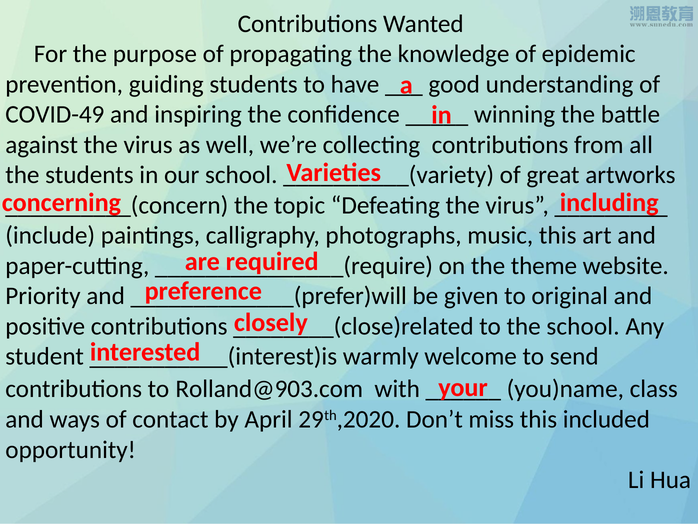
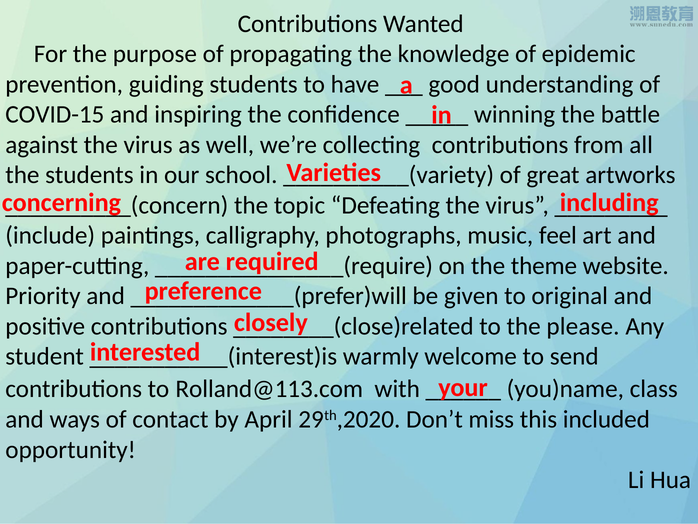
COVID-49: COVID-49 -> COVID-15 (55, 114)
music this: this -> feel (558, 235)
the school: school -> please (583, 326)
Rolland@903.com: Rolland@903.com -> Rolland@113.com (269, 388)
